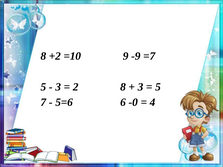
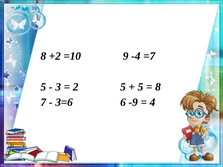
-9: -9 -> -4 (136, 56)
2 8: 8 -> 5 (123, 87)
3: 3 -> 5 (141, 87)
5: 5 -> 8 (158, 87)
5=6: 5=6 -> 3=6 (64, 102)
-0: -0 -> -9 (133, 102)
